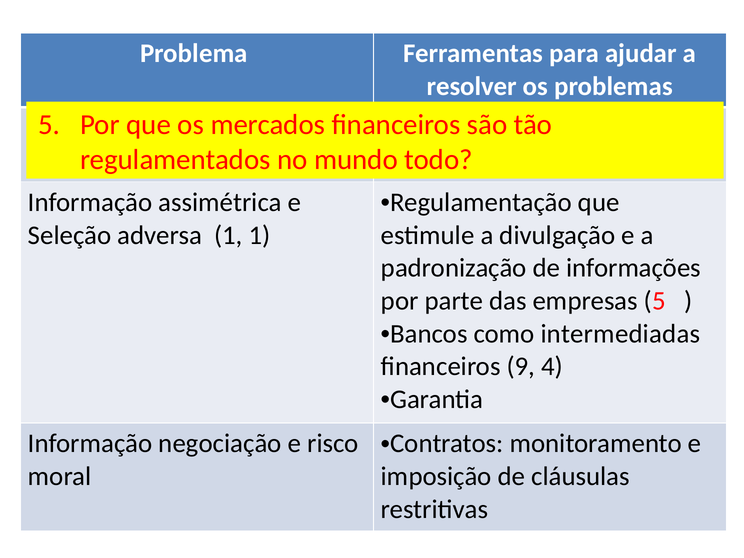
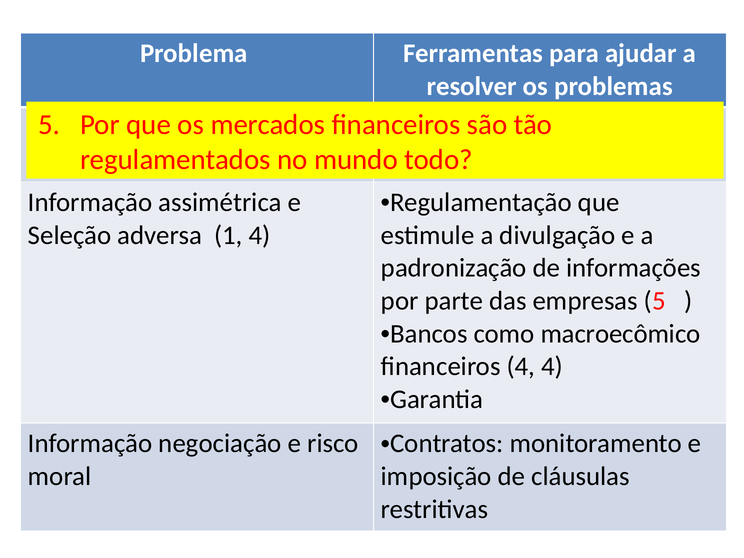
1 1: 1 -> 4 (259, 235)
intermediadas: intermediadas -> macroecômico (621, 334)
financeiros 9: 9 -> 4 (521, 367)
